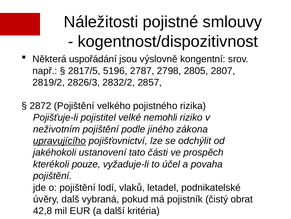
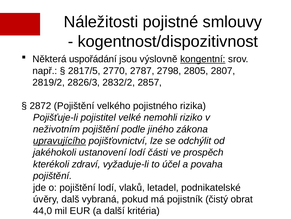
kongentní underline: none -> present (203, 59)
5196: 5196 -> 2770 (115, 71)
ustanovení tato: tato -> lodí (137, 152)
pouze: pouze -> zdraví (86, 164)
42,8: 42,8 -> 44,0 (43, 210)
